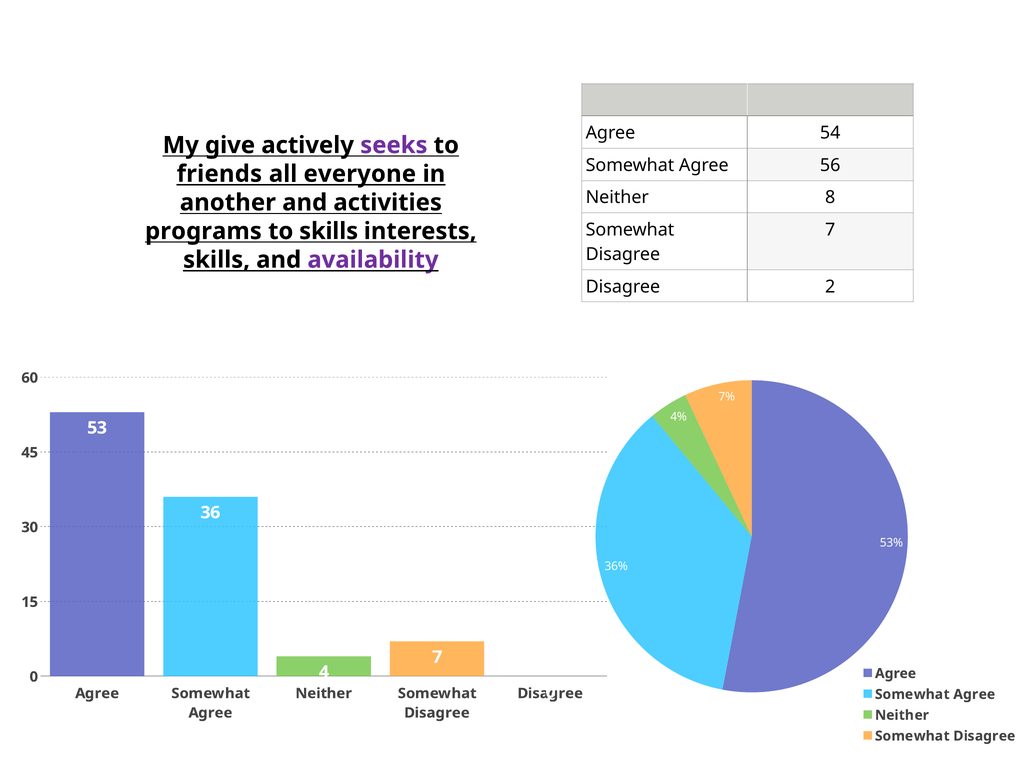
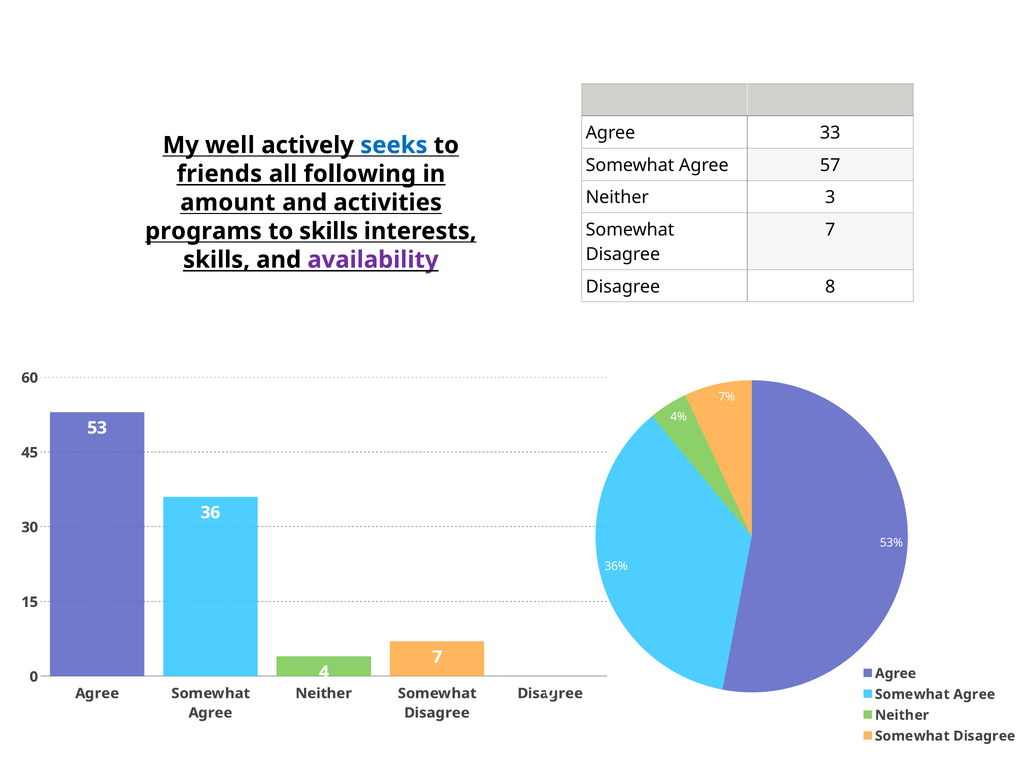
54: 54 -> 33 (830, 133)
give: give -> well (230, 145)
seeks colour: purple -> blue (394, 145)
56: 56 -> 57 (830, 165)
everyone: everyone -> following (360, 174)
8: 8 -> 3 (830, 198)
another: another -> amount (228, 203)
2: 2 -> 8 (830, 287)
